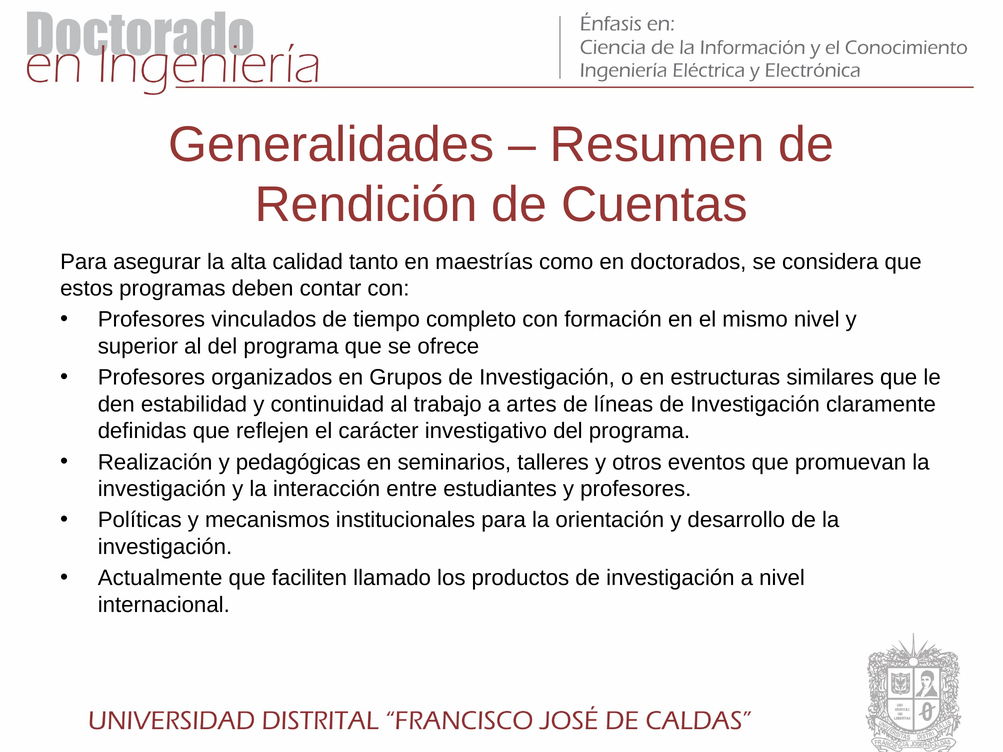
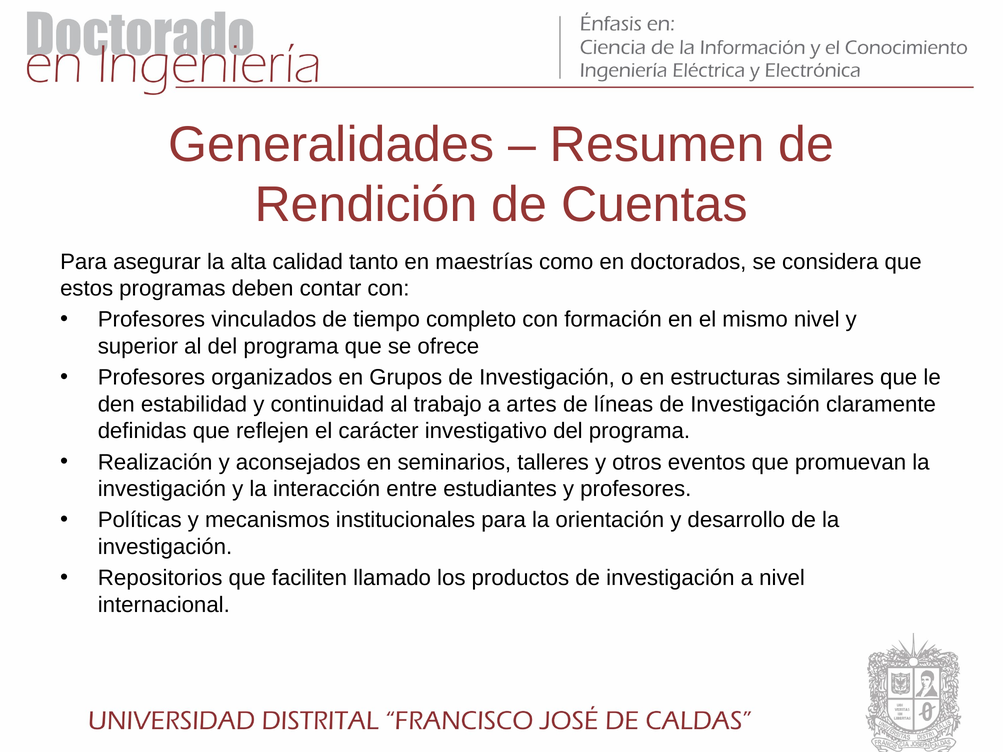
pedagógicas: pedagógicas -> aconsejados (298, 462)
Actualmente: Actualmente -> Repositorios (160, 578)
